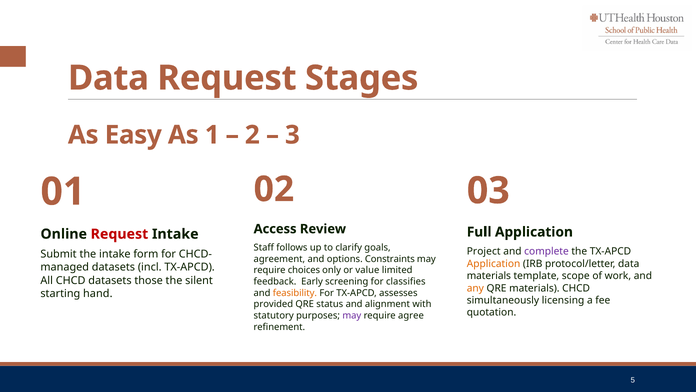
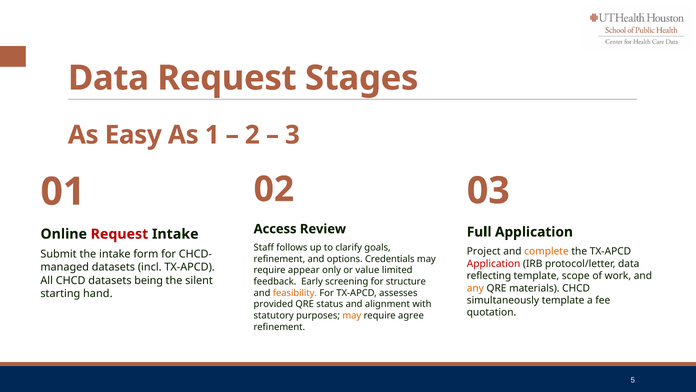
complete colour: purple -> orange (546, 251)
agreement: agreement -> refinement (279, 259)
Constraints: Constraints -> Credentials (390, 259)
Application colour: orange -> red (494, 263)
choices: choices -> appear (304, 270)
materials: materials -> reflecting (489, 276)
those: those -> being (149, 280)
classifies: classifies -> structure (406, 281)
simultaneously licensing: licensing -> template (563, 300)
may colour: purple -> orange (352, 315)
